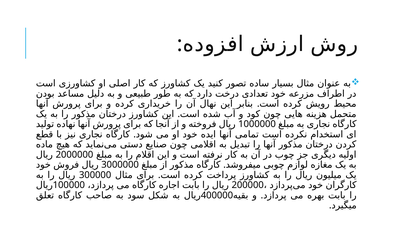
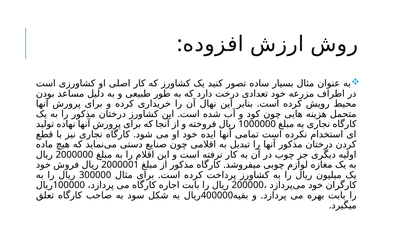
3000000: 3000000 -> 2000001 (120, 165)
